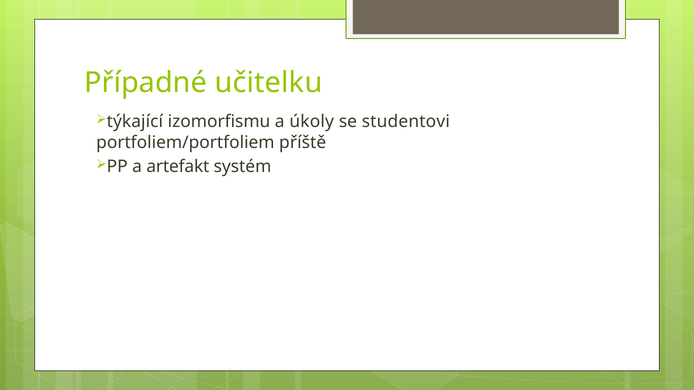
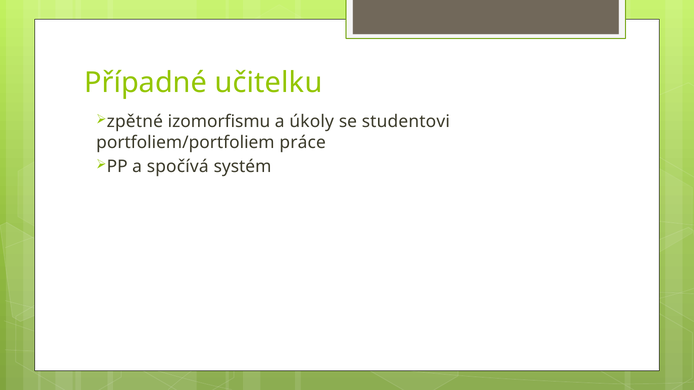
týkající: týkající -> zpětné (135, 122)
příště: příště -> práce (303, 143)
artefakt: artefakt -> spočívá (178, 167)
